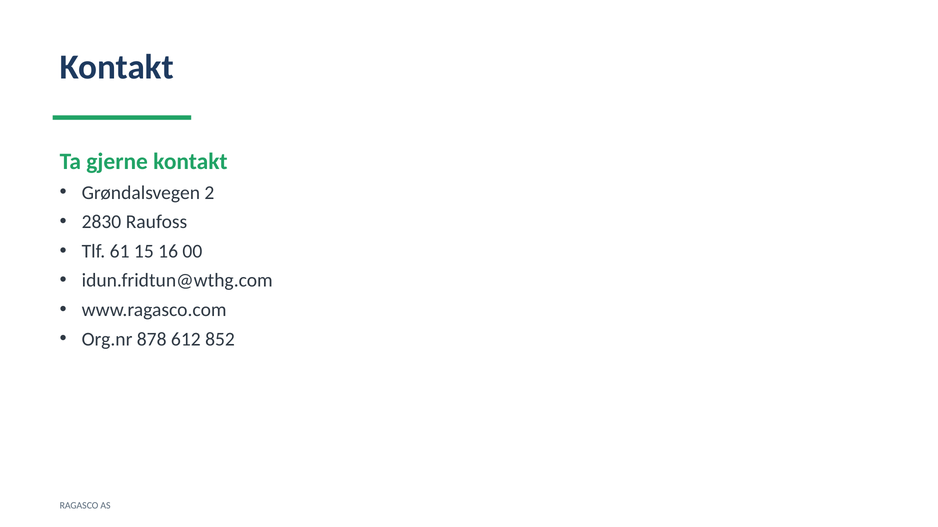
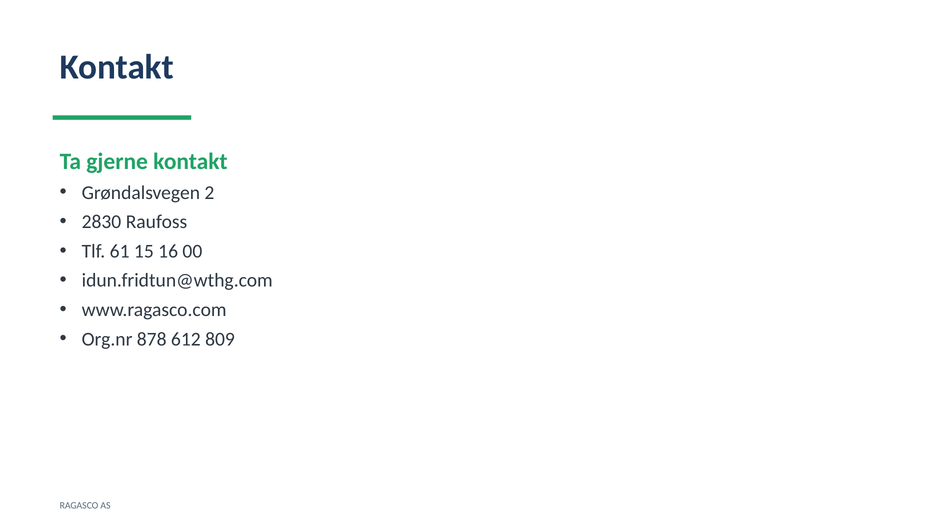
852: 852 -> 809 (220, 340)
